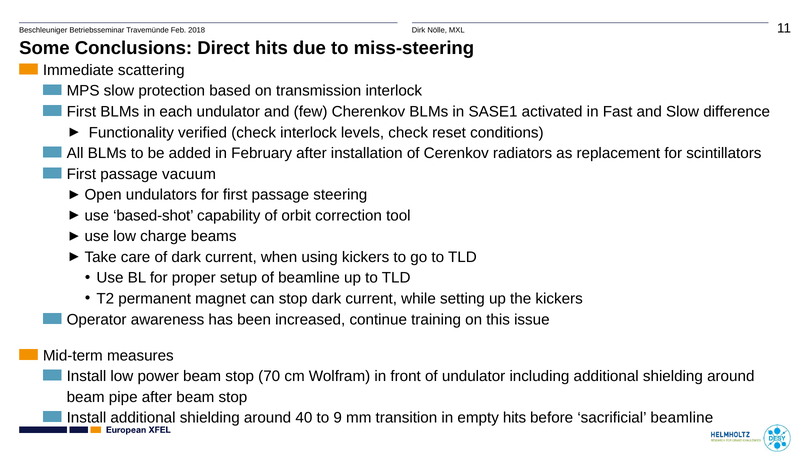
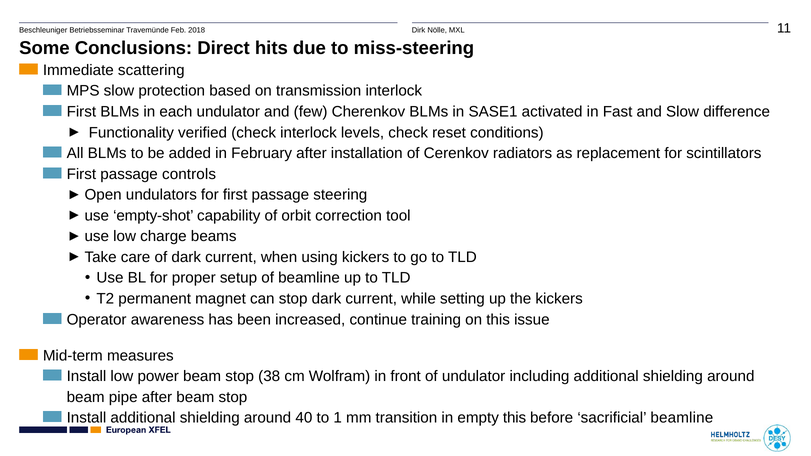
vacuum: vacuum -> controls (189, 174)
based-shot: based-shot -> empty-shot (153, 216)
70: 70 -> 38 (269, 376)
9: 9 -> 1 (338, 418)
empty hits: hits -> this (515, 418)
